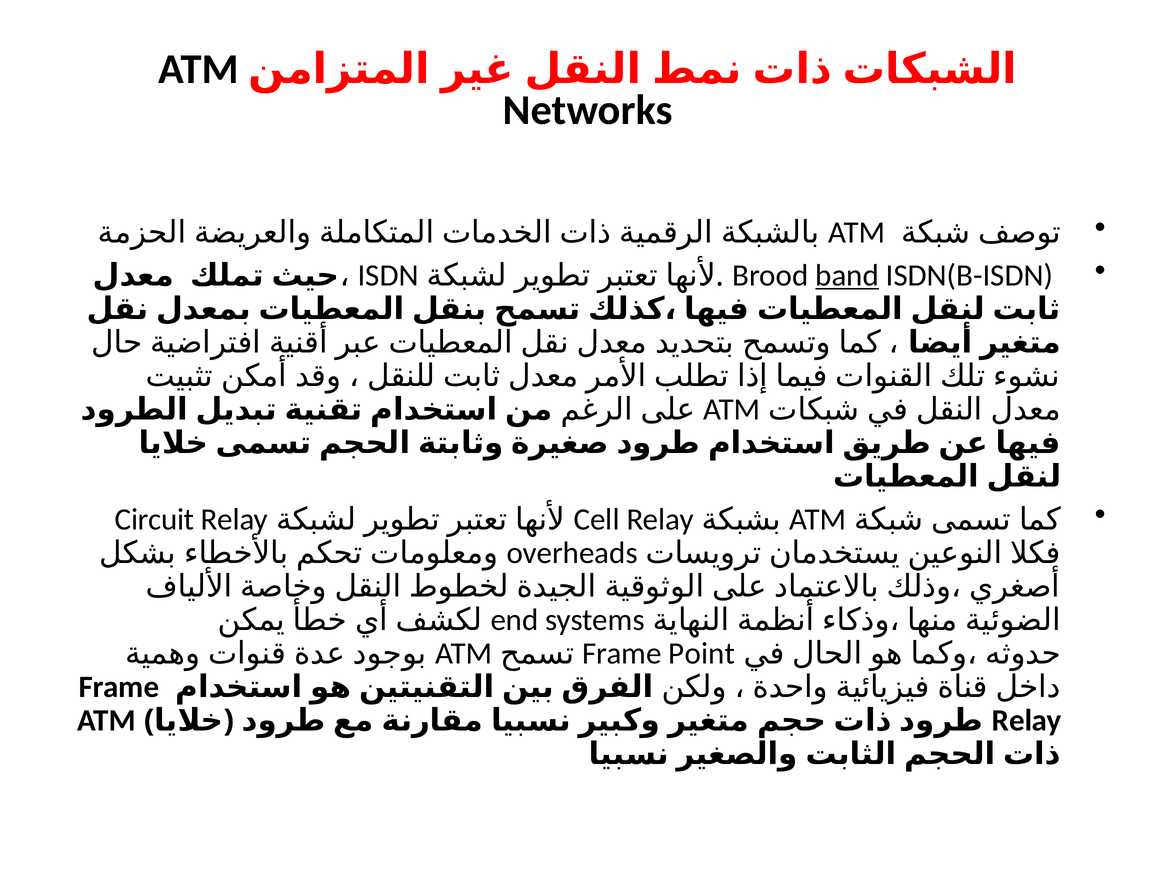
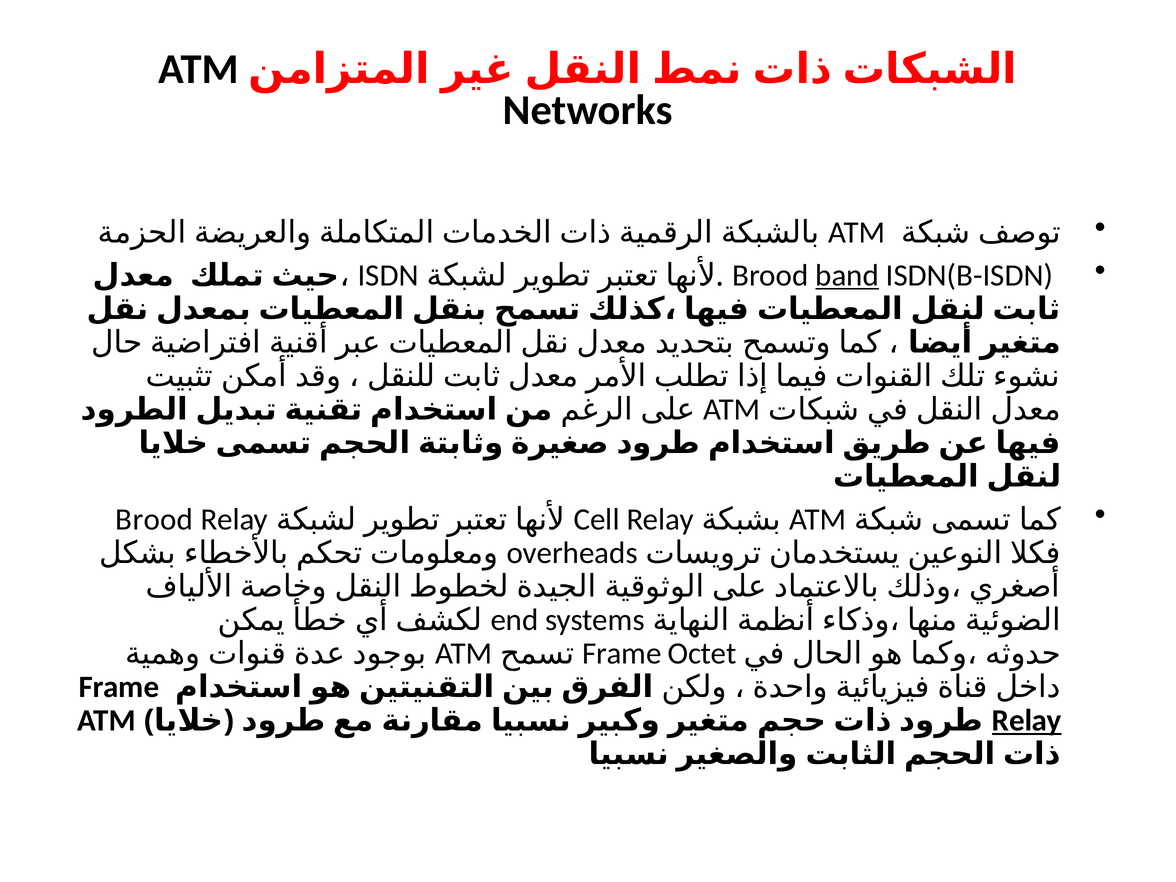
Circuit: Circuit -> Brood (154, 519)
Point: Point -> Octet (702, 654)
Relay underline: none -> present (1027, 721)
